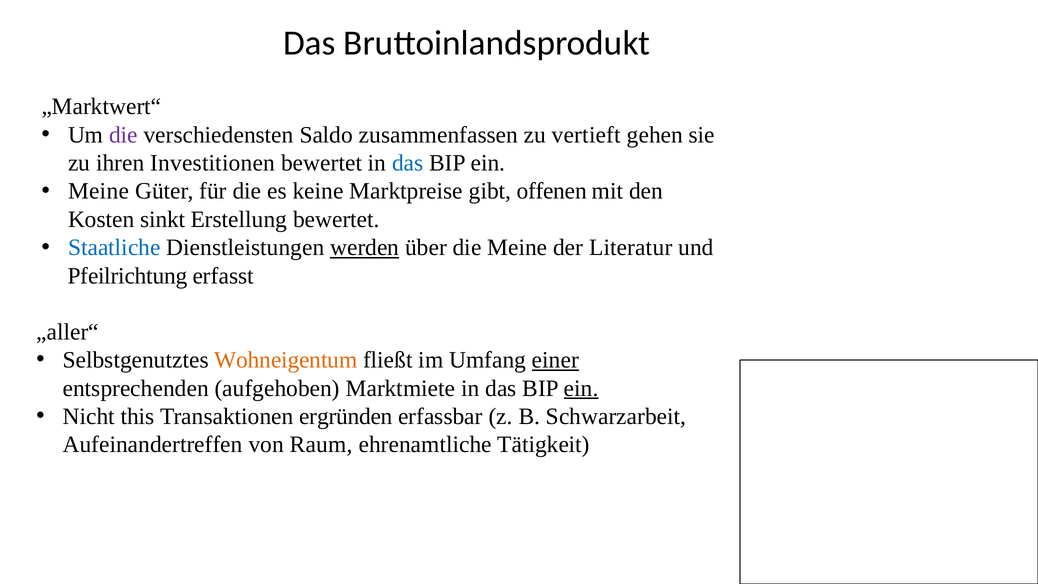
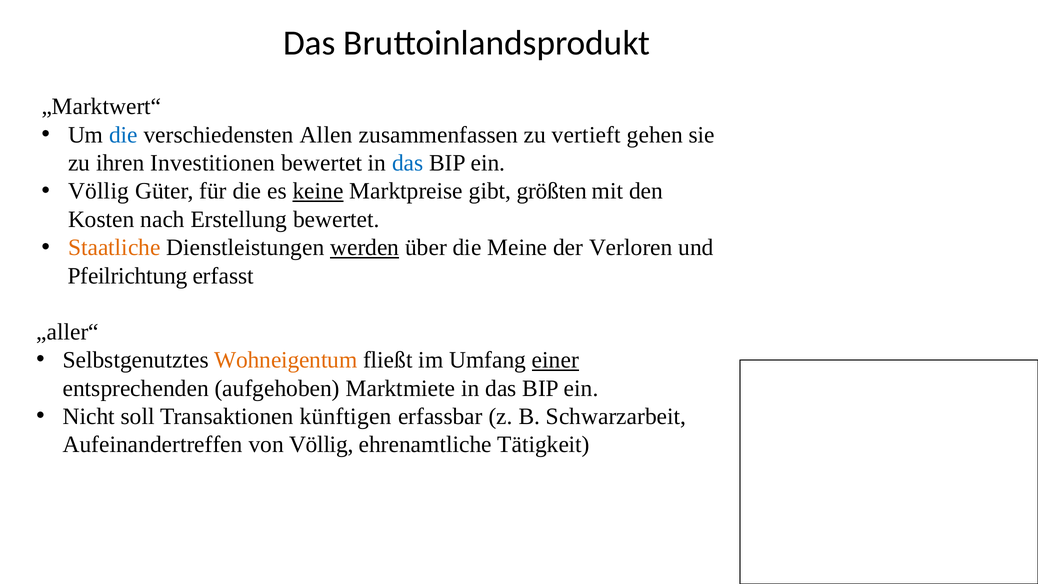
die colour: purple -> blue (123, 135)
Saldo: Saldo -> Allen (326, 135)
Meine: Meine -> Völlig (99, 191)
keine underline: none -> present (318, 191)
offenen: offenen -> größten (552, 191)
sinkt: sinkt -> nach (163, 219)
Staatliche colour: blue -> orange (114, 248)
Literatur: Literatur -> Verloren (631, 248)
ein underline: present -> none (581, 388)
this: this -> soll (138, 416)
ergründen: ergründen -> künftigen (346, 416)
von Raum: Raum -> Völlig (321, 445)
